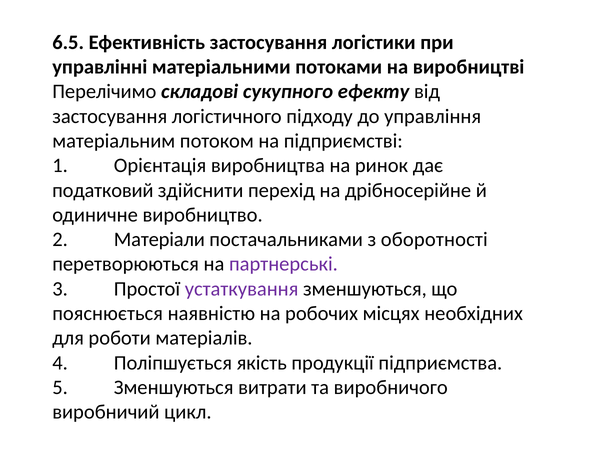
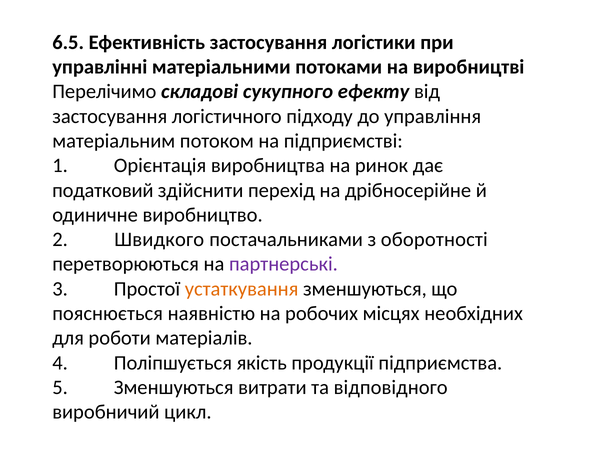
Матеріали: Матеріали -> Швидкого (159, 240)
устаткування colour: purple -> orange (242, 289)
виробничого: виробничого -> відповідного (391, 387)
